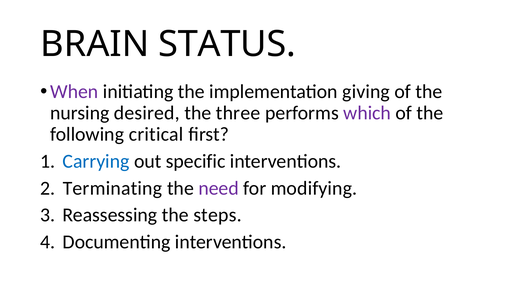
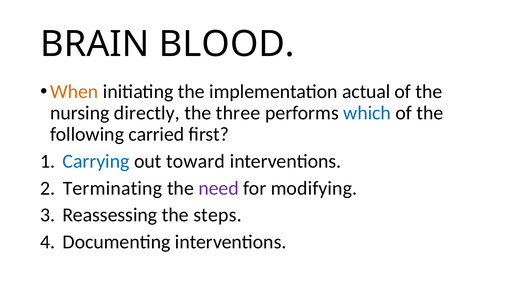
STATUS: STATUS -> BLOOD (227, 44)
When colour: purple -> orange (74, 92)
giving: giving -> actual (366, 92)
desired: desired -> directly (147, 113)
which colour: purple -> blue (367, 113)
critical: critical -> carried (156, 134)
specific: specific -> toward (196, 161)
